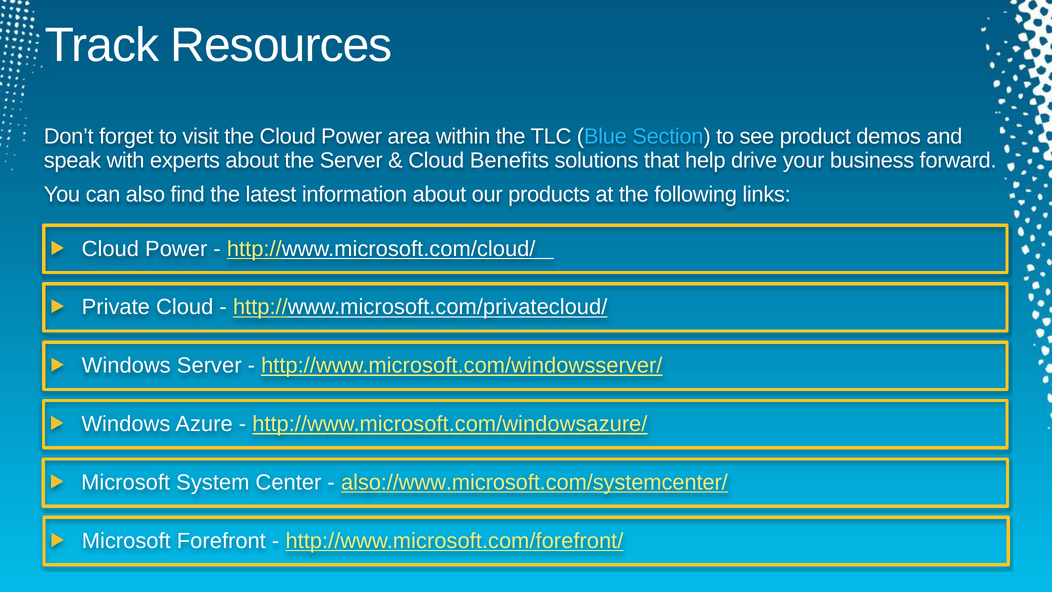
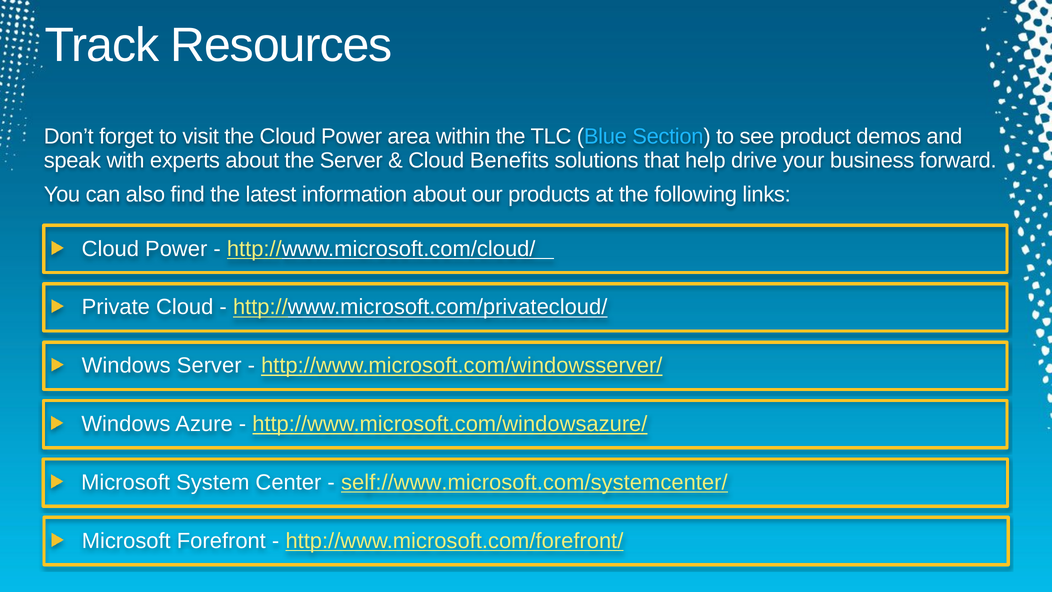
also://www.microsoft.com/systemcenter/: also://www.microsoft.com/systemcenter/ -> self://www.microsoft.com/systemcenter/ (534, 482)
